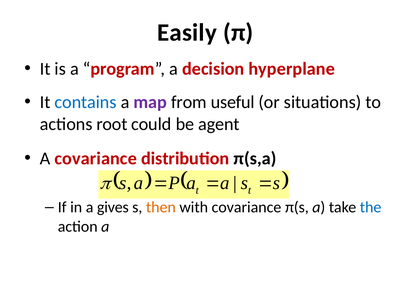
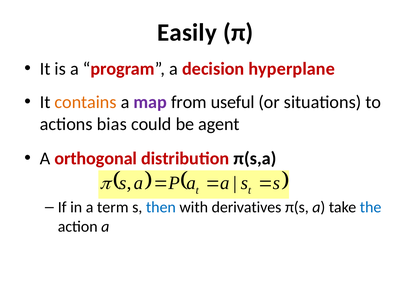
contains colour: blue -> orange (86, 102)
root: root -> bias (112, 124)
A covariance: covariance -> orthogonal (96, 158)
gives: gives -> term (113, 207)
then colour: orange -> blue (161, 207)
with covariance: covariance -> derivatives (247, 207)
